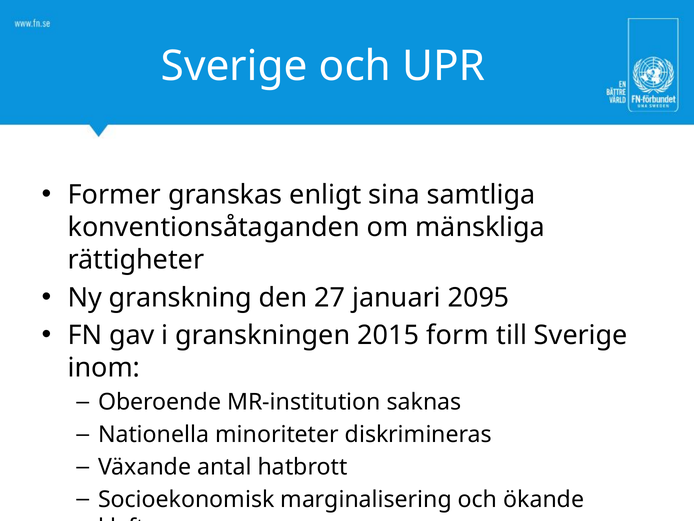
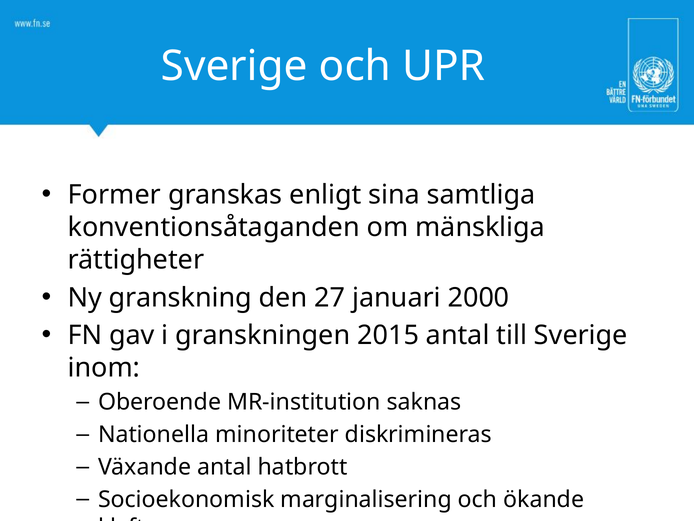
2095: 2095 -> 2000 (479, 297)
2015 form: form -> antal (458, 335)
